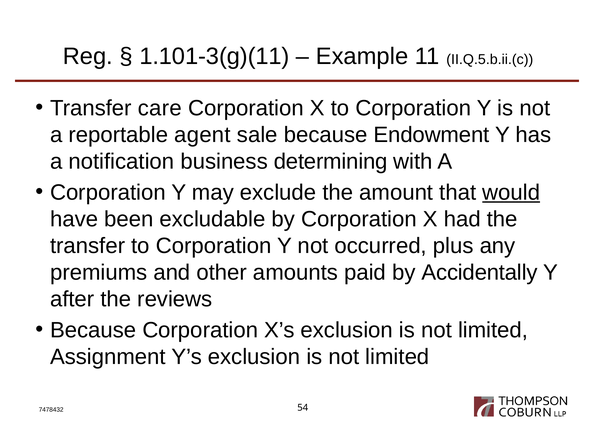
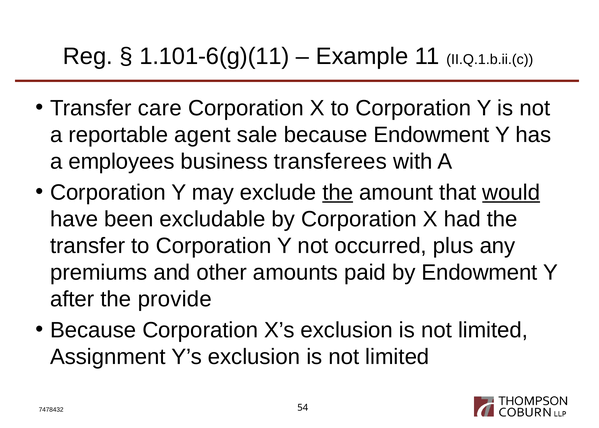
1.101-3(g)(11: 1.101-3(g)(11 -> 1.101-6(g)(11 (214, 56)
II.Q.5.b.ii.(c: II.Q.5.b.ii.(c -> II.Q.1.b.ii.(c (490, 59)
notification: notification -> employees (121, 161)
determining: determining -> transferees (330, 161)
the underline: none -> present (338, 192)
by Accidentally: Accidentally -> Endowment (480, 272)
reviews: reviews -> provide (175, 299)
